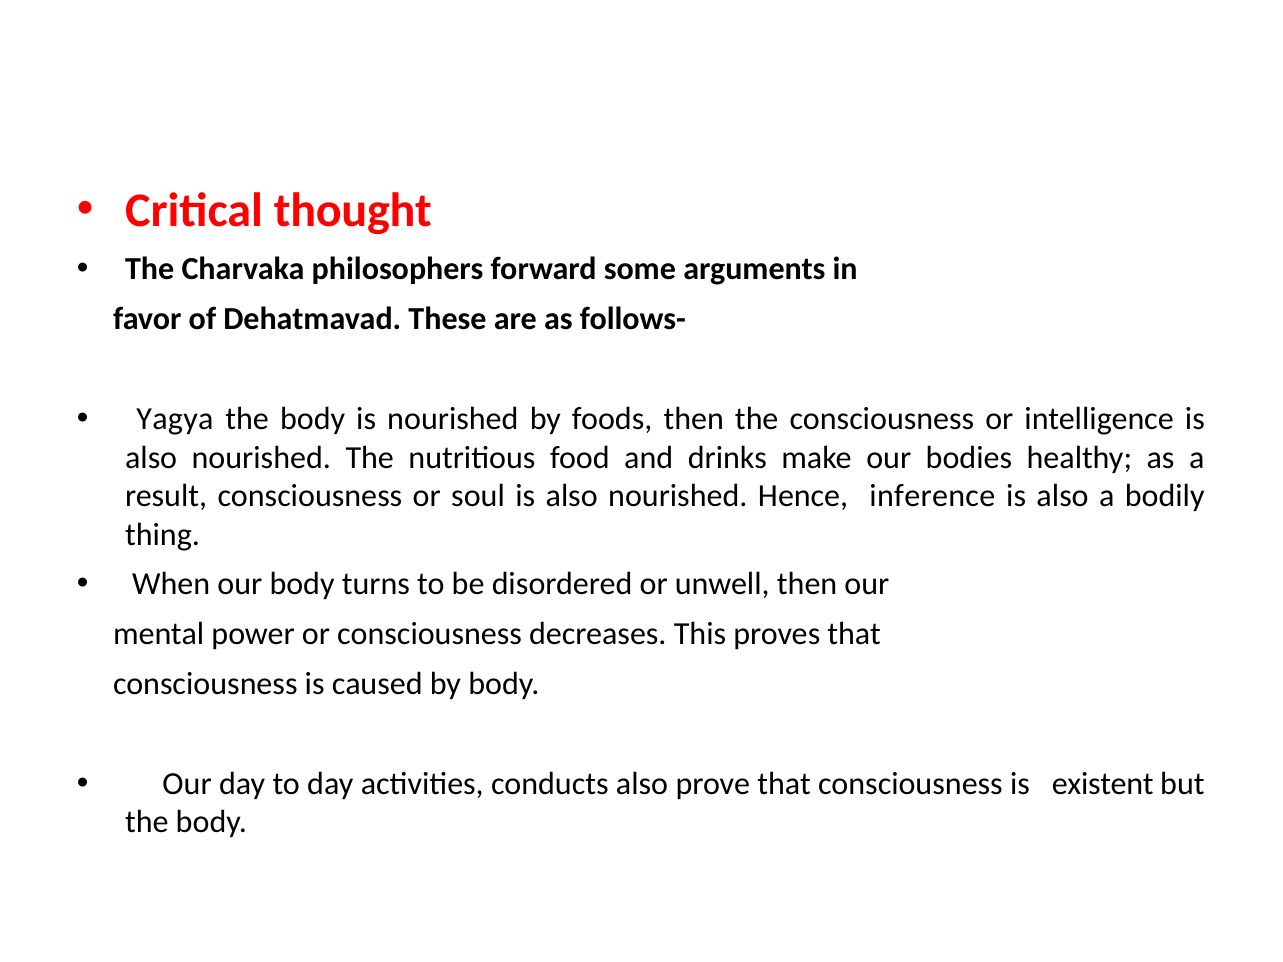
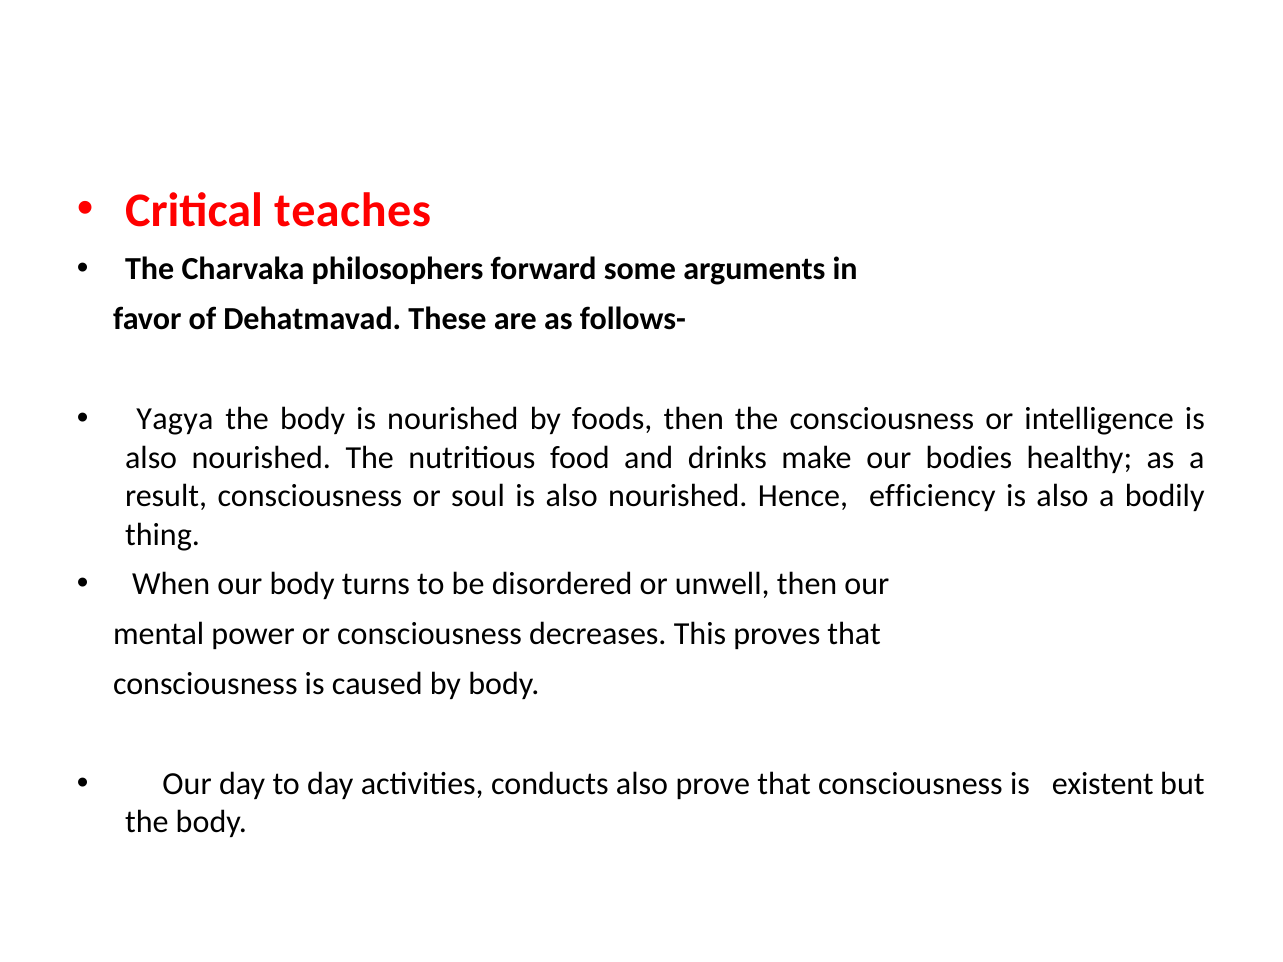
thought: thought -> teaches (353, 211)
inference: inference -> efficiency (932, 496)
